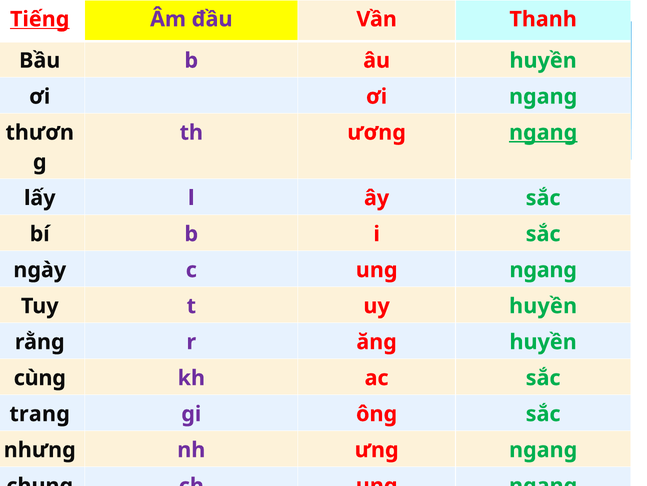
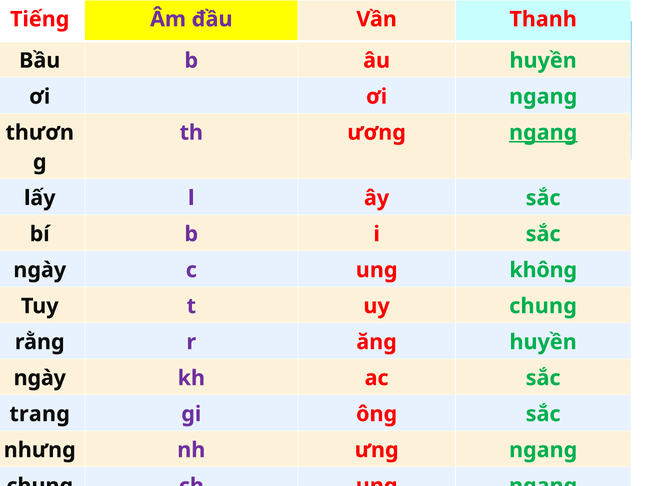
Tiếng underline: present -> none (40, 19)
c ung ngang: ngang -> không (543, 270)
uy huyền: huyền -> chung (543, 306)
cùng: cùng -> ngày (40, 377)
